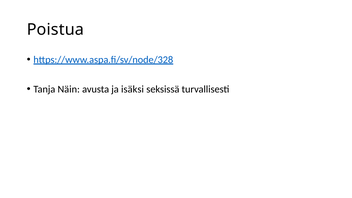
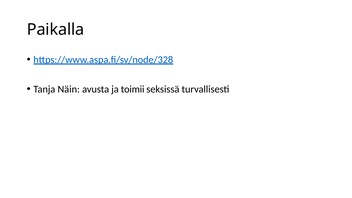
Poistua: Poistua -> Paikalla (56, 30)
isäksi: isäksi -> toimii (133, 89)
